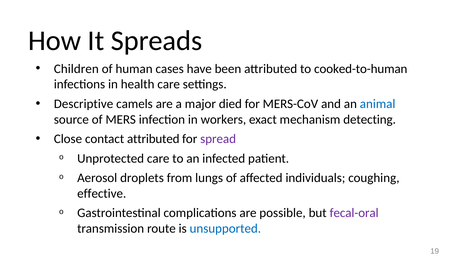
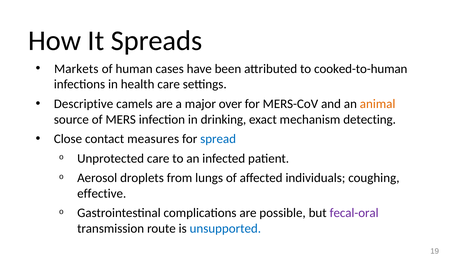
Children: Children -> Markets (76, 69)
died: died -> over (230, 104)
animal colour: blue -> orange (378, 104)
workers: workers -> drinking (223, 119)
contact attributed: attributed -> measures (153, 139)
spread colour: purple -> blue (218, 139)
